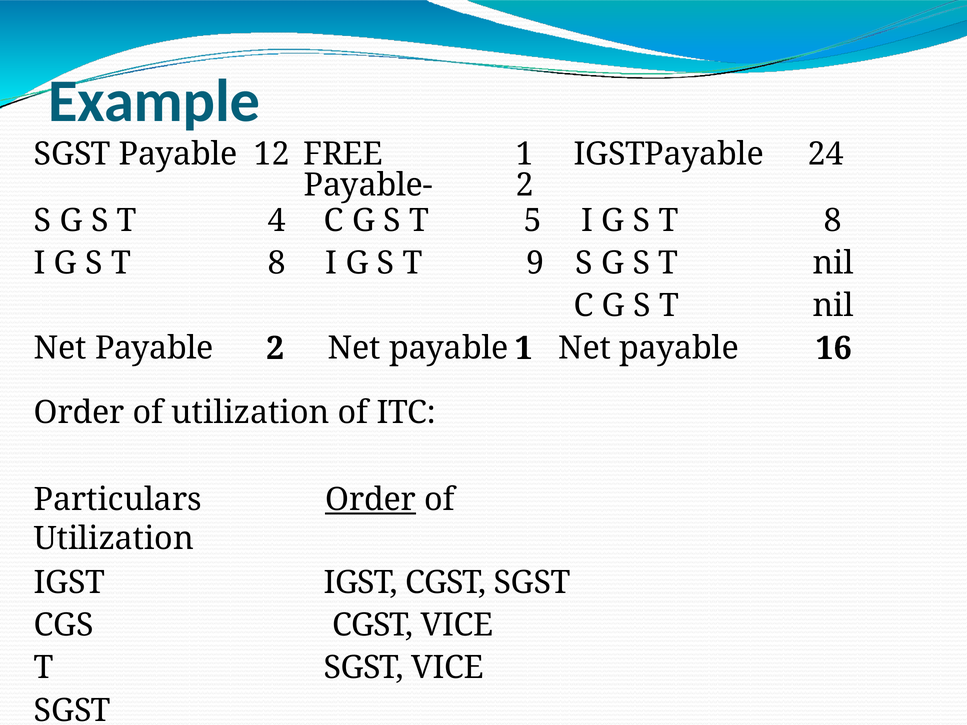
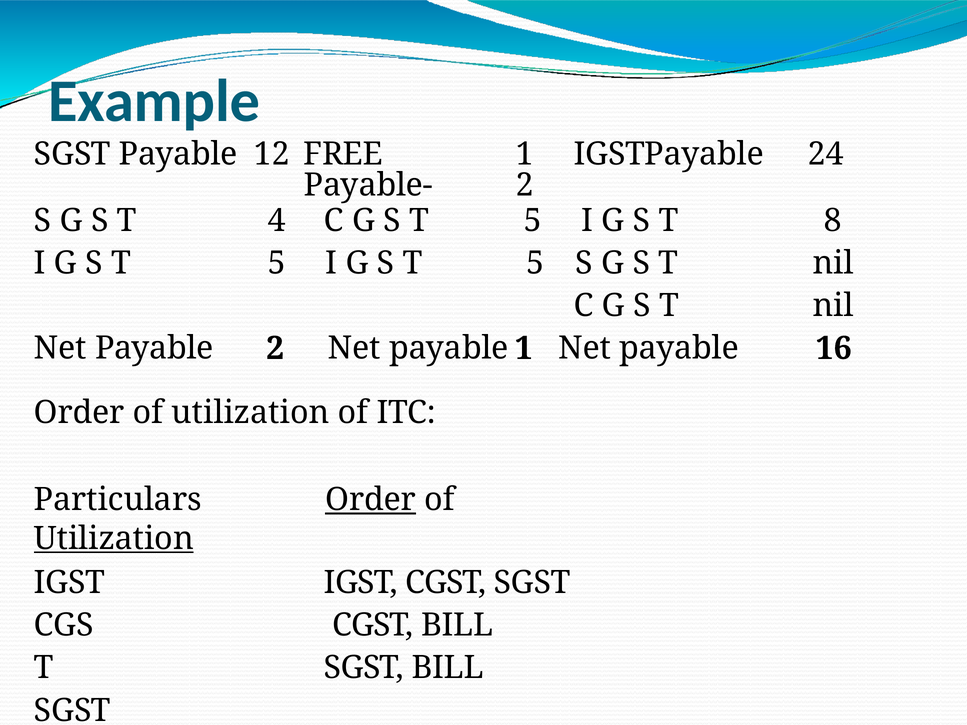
8: 8 -> 5 (277, 263)
9: 9 -> 5 (535, 263)
Utilization underline: none -> present (114, 539)
CGST VICE: VICE -> BILL (457, 626)
SGST VICE: VICE -> BILL (448, 668)
